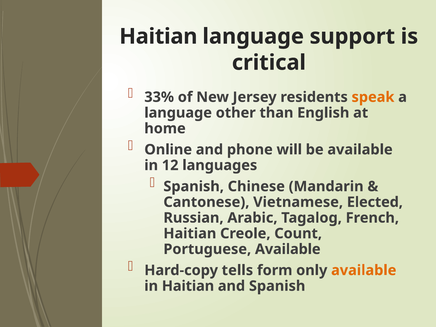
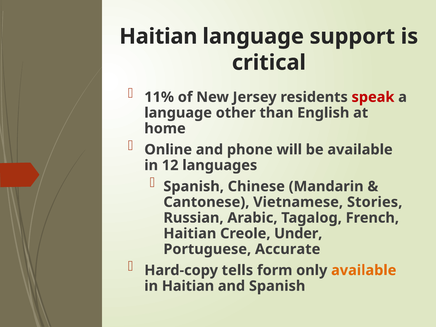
33%: 33% -> 11% (159, 97)
speak colour: orange -> red (373, 97)
Elected: Elected -> Stories (375, 202)
Count: Count -> Under (298, 233)
Portuguese Available: Available -> Accurate (288, 249)
